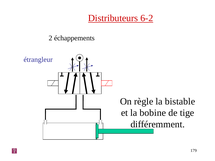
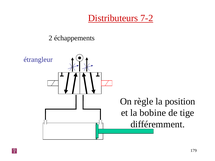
6-2: 6-2 -> 7-2 (147, 18)
bistable: bistable -> position (180, 102)
